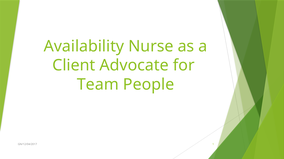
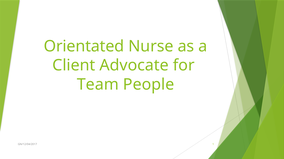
Availability: Availability -> Orientated (84, 46)
